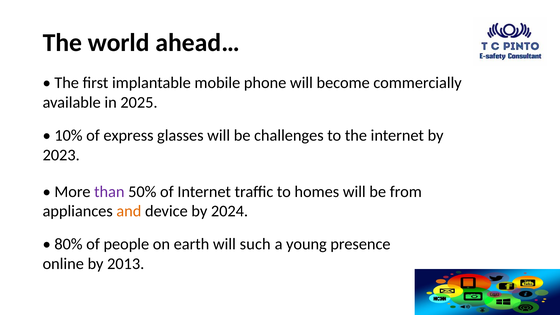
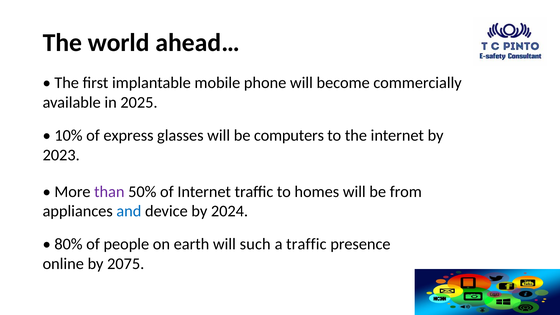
challenges: challenges -> computers (289, 135)
and colour: orange -> blue (129, 211)
a young: young -> traffic (306, 244)
2013: 2013 -> 2075 (126, 264)
